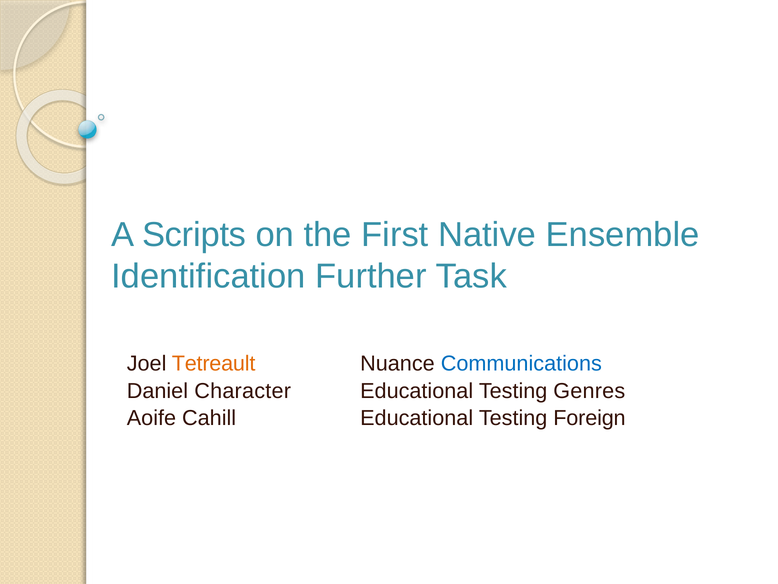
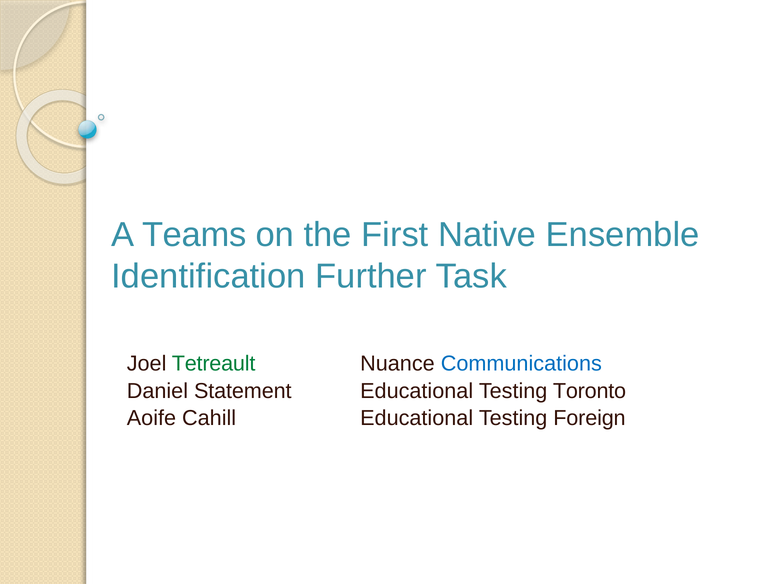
Scripts: Scripts -> Teams (194, 235)
Tetreault colour: orange -> green (214, 363)
Character: Character -> Statement (243, 391)
Genres: Genres -> Toronto (590, 391)
